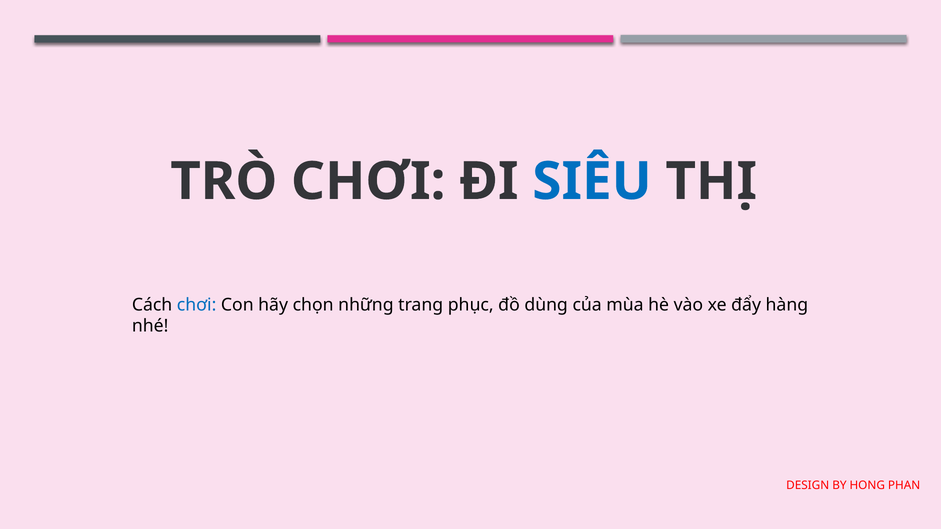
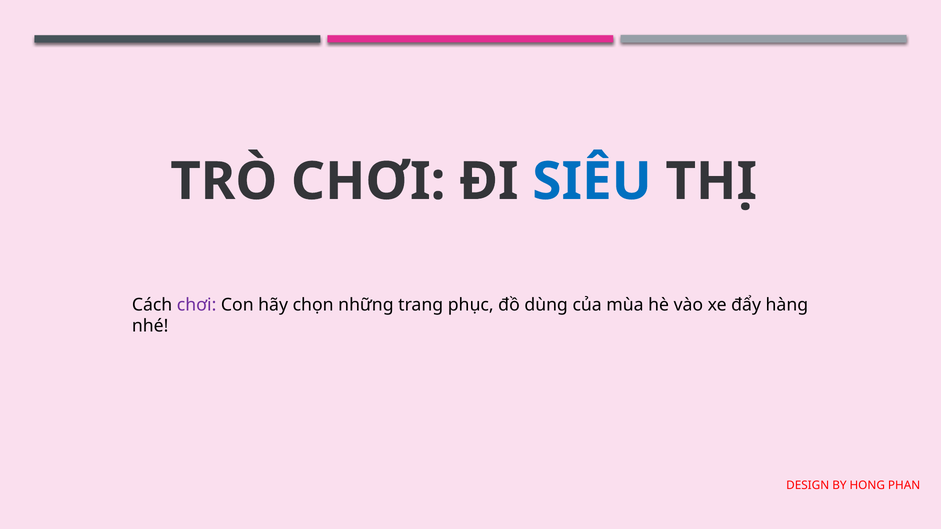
chơi colour: blue -> purple (197, 305)
